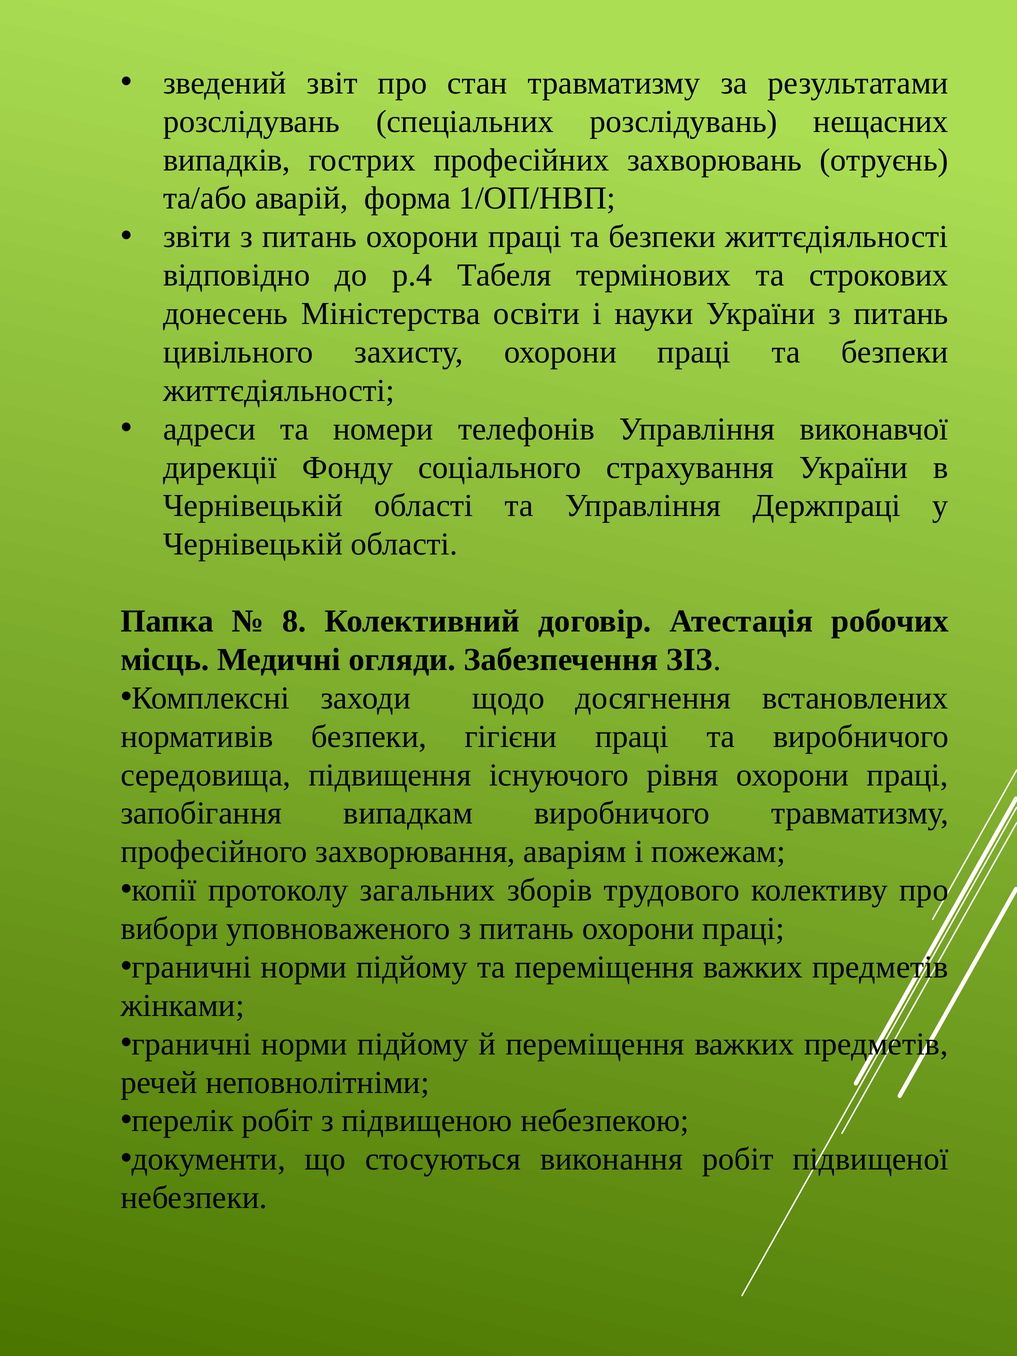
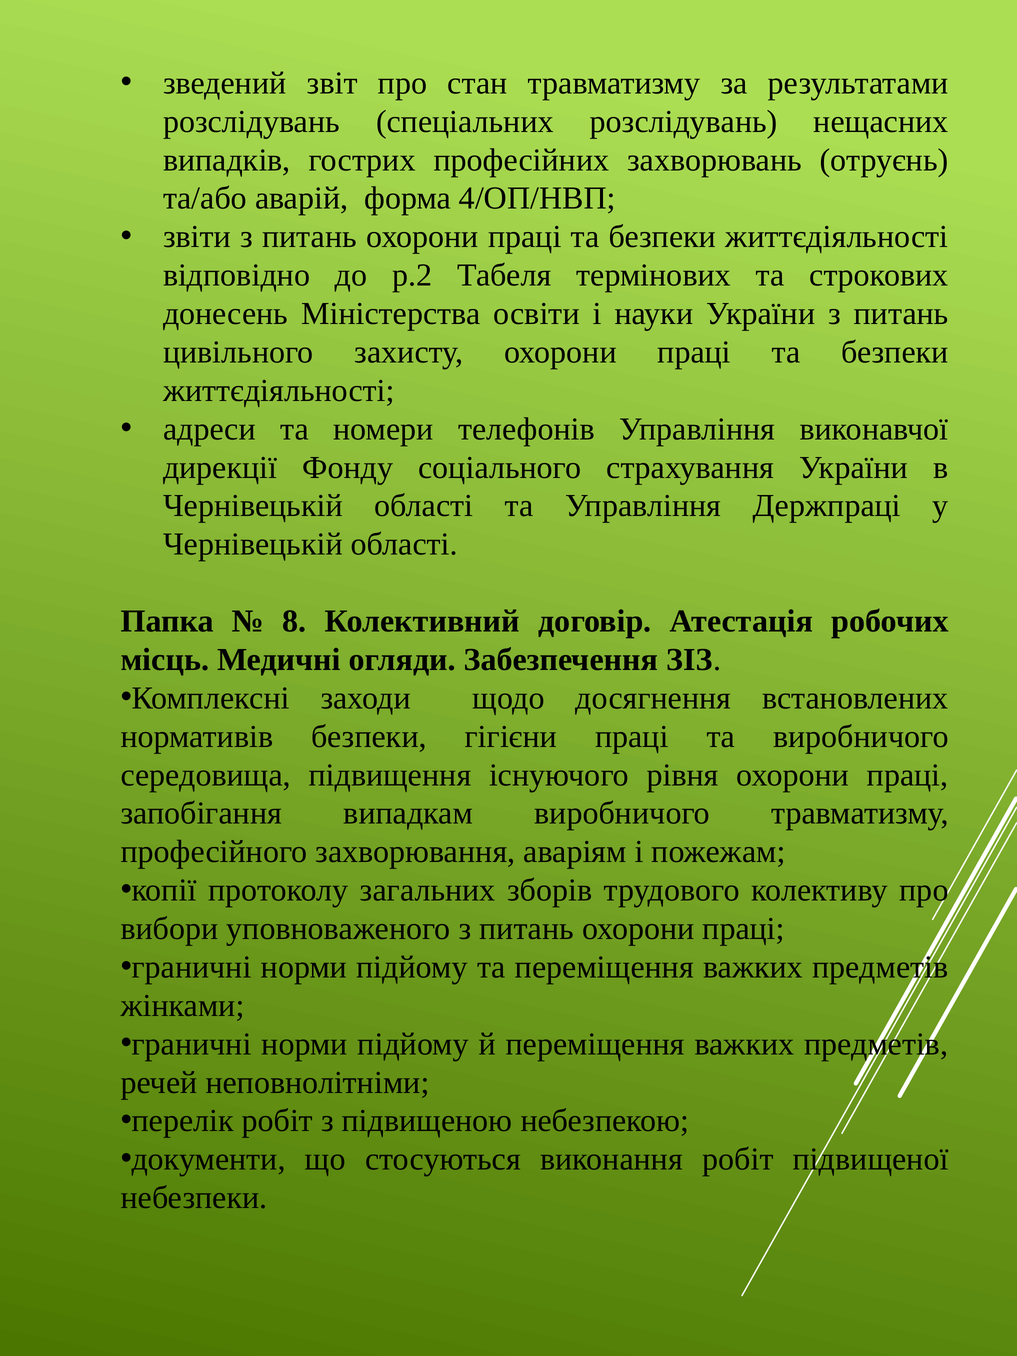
1/ОП/НВП: 1/ОП/НВП -> 4/ОП/НВП (537, 198)
р.4: р.4 -> р.2 (412, 275)
